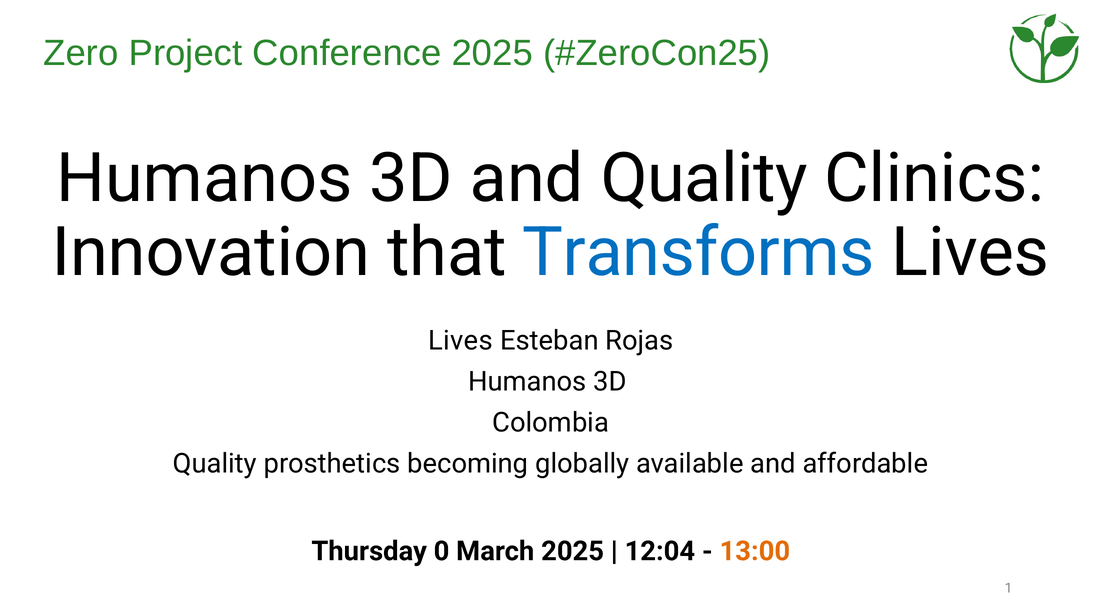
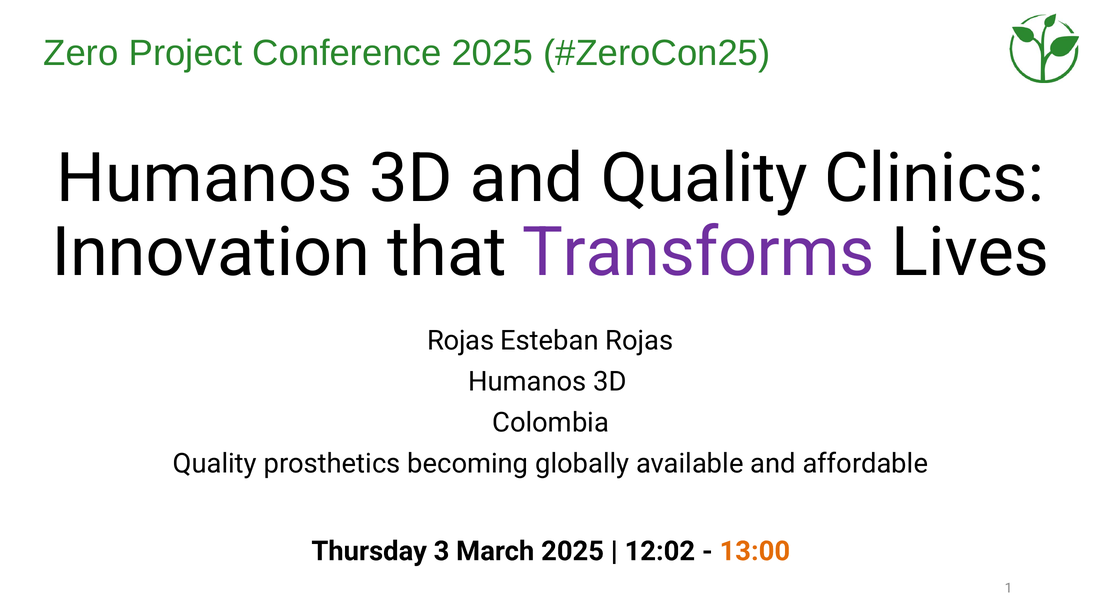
Transforms colour: blue -> purple (699, 253)
Lives: Lives -> Rojas (461, 341)
0: 0 -> 3 (442, 552)
12:04: 12:04 -> 12:02 (660, 552)
